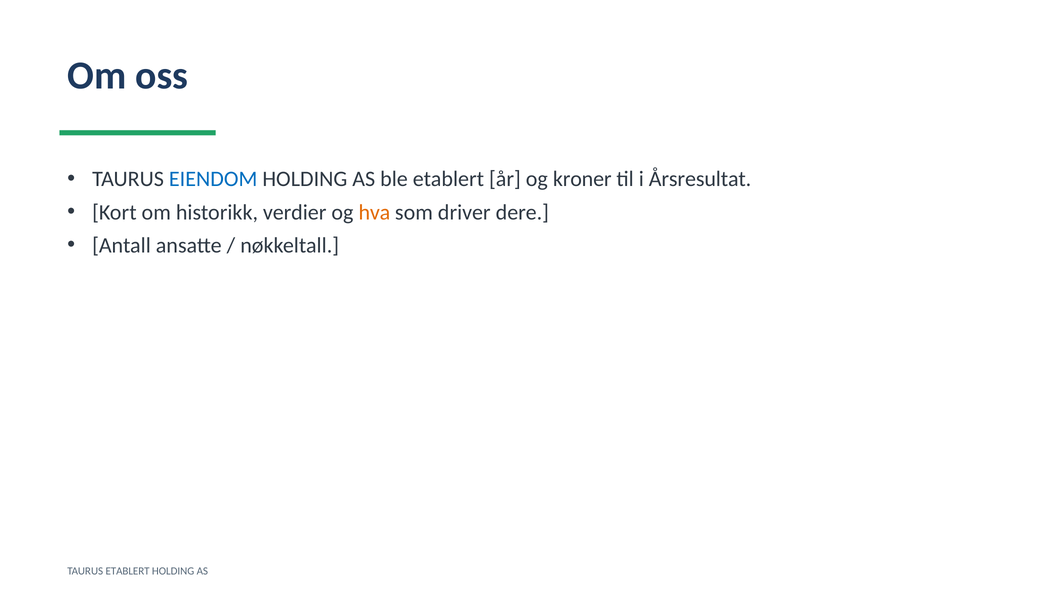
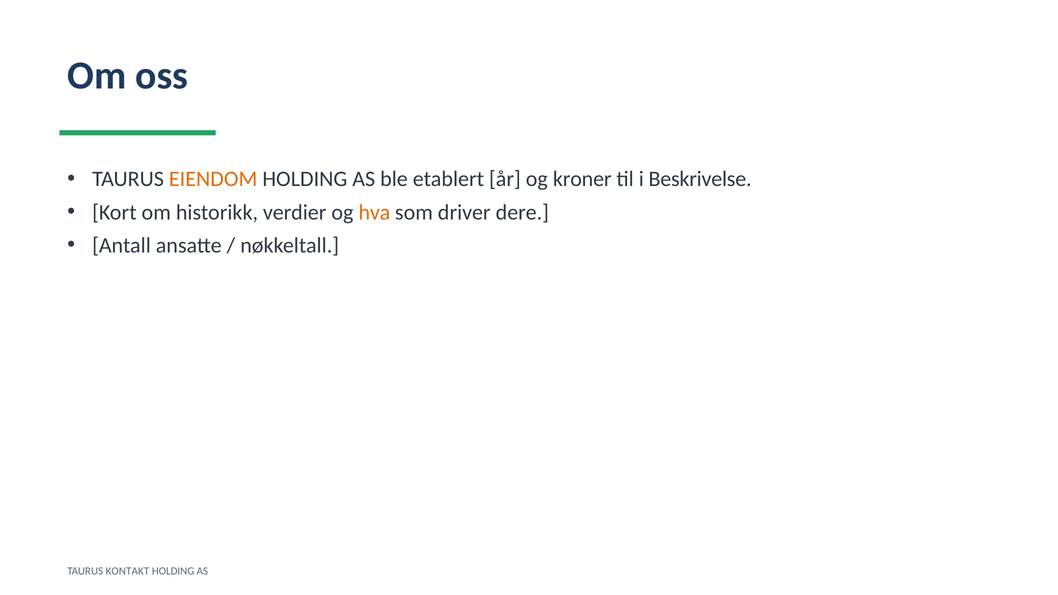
EIENDOM colour: blue -> orange (213, 179)
Årsresultat: Årsresultat -> Beskrivelse (700, 179)
TAURUS ETABLERT: ETABLERT -> KONTAKT (127, 571)
